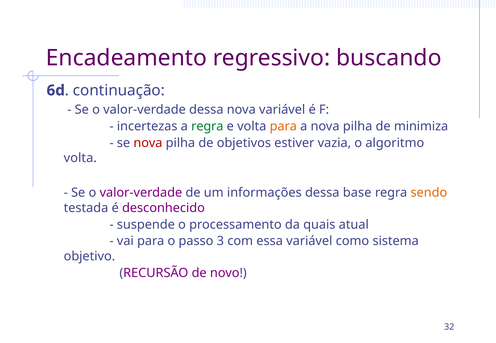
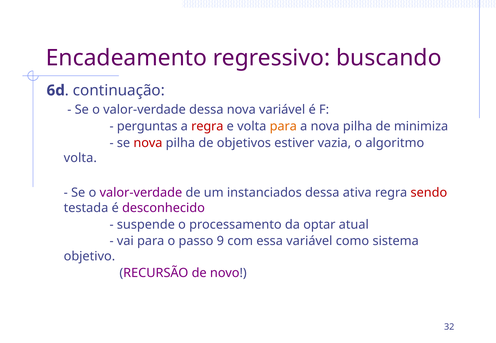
incertezas: incertezas -> perguntas (147, 126)
regra colour: green -> red (207, 126)
informações: informações -> instanciados (264, 193)
base: base -> ativa (357, 193)
sendo colour: orange -> red (429, 193)
quais: quais -> optar (319, 225)
3: 3 -> 9 (220, 241)
